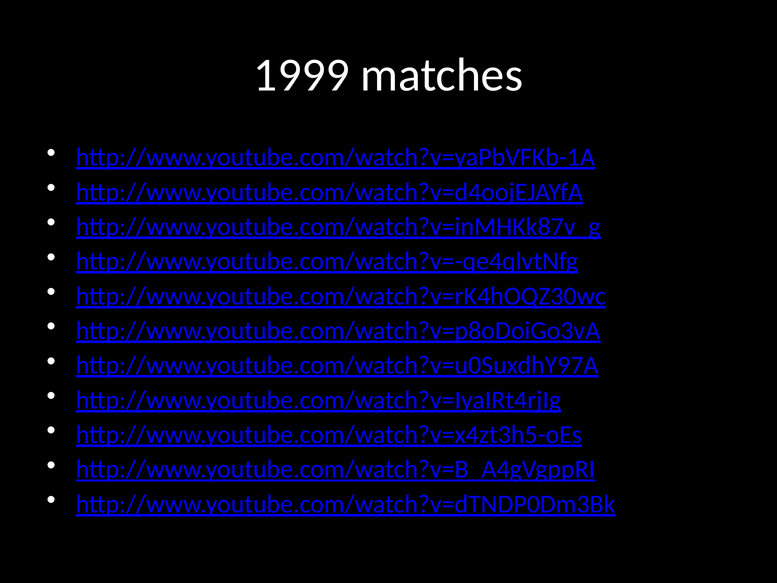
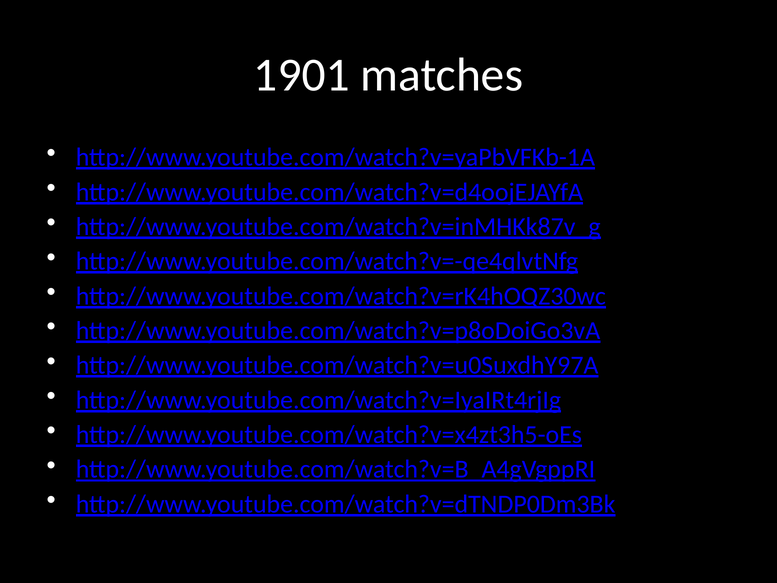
1999: 1999 -> 1901 (302, 75)
